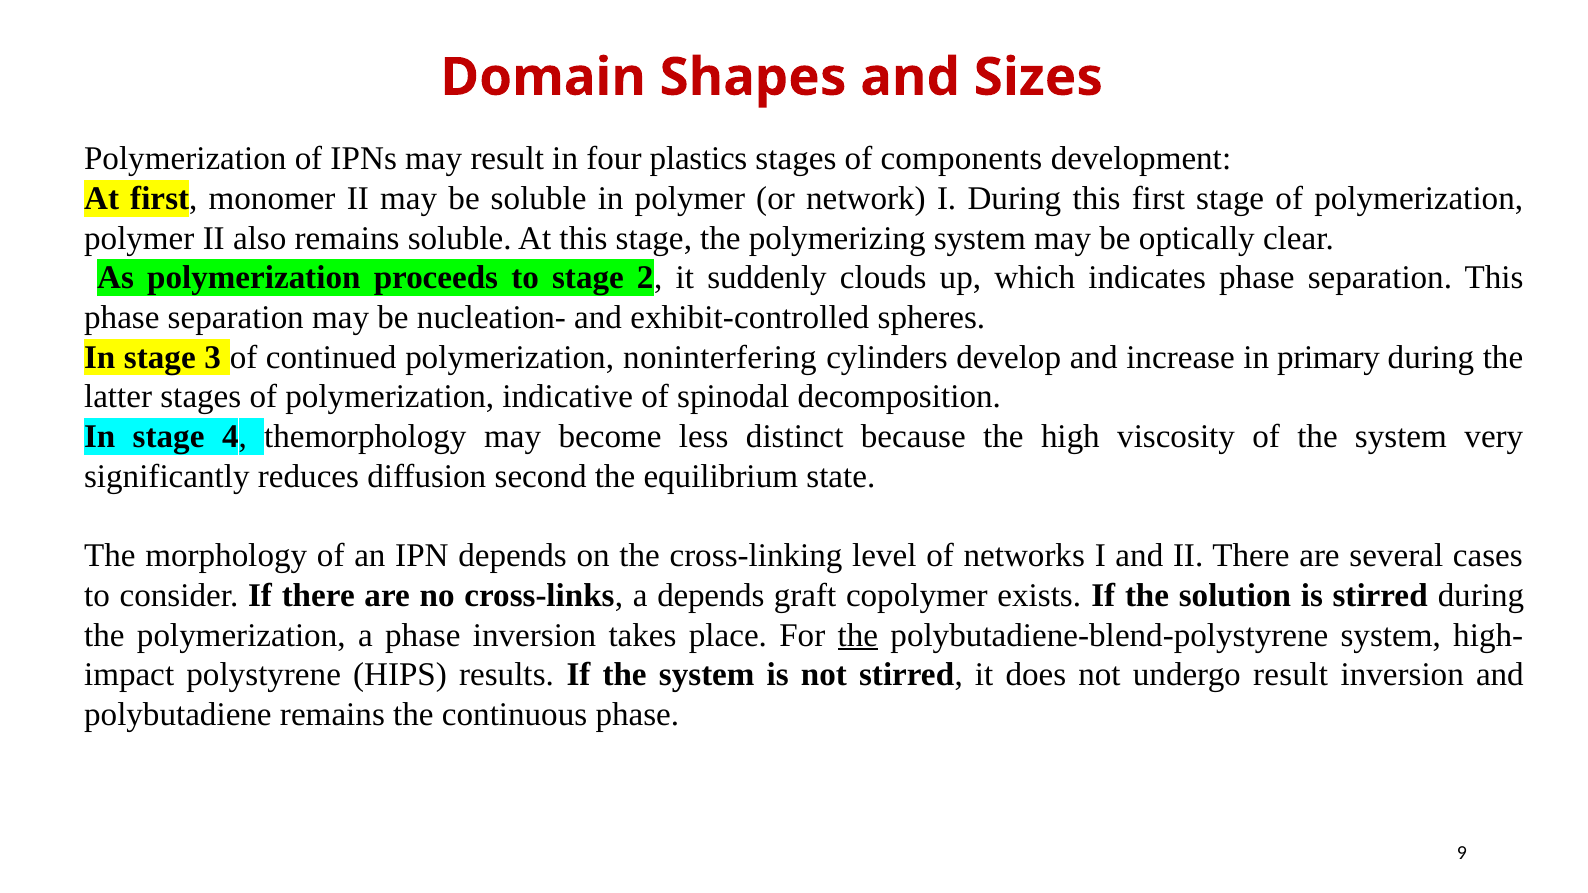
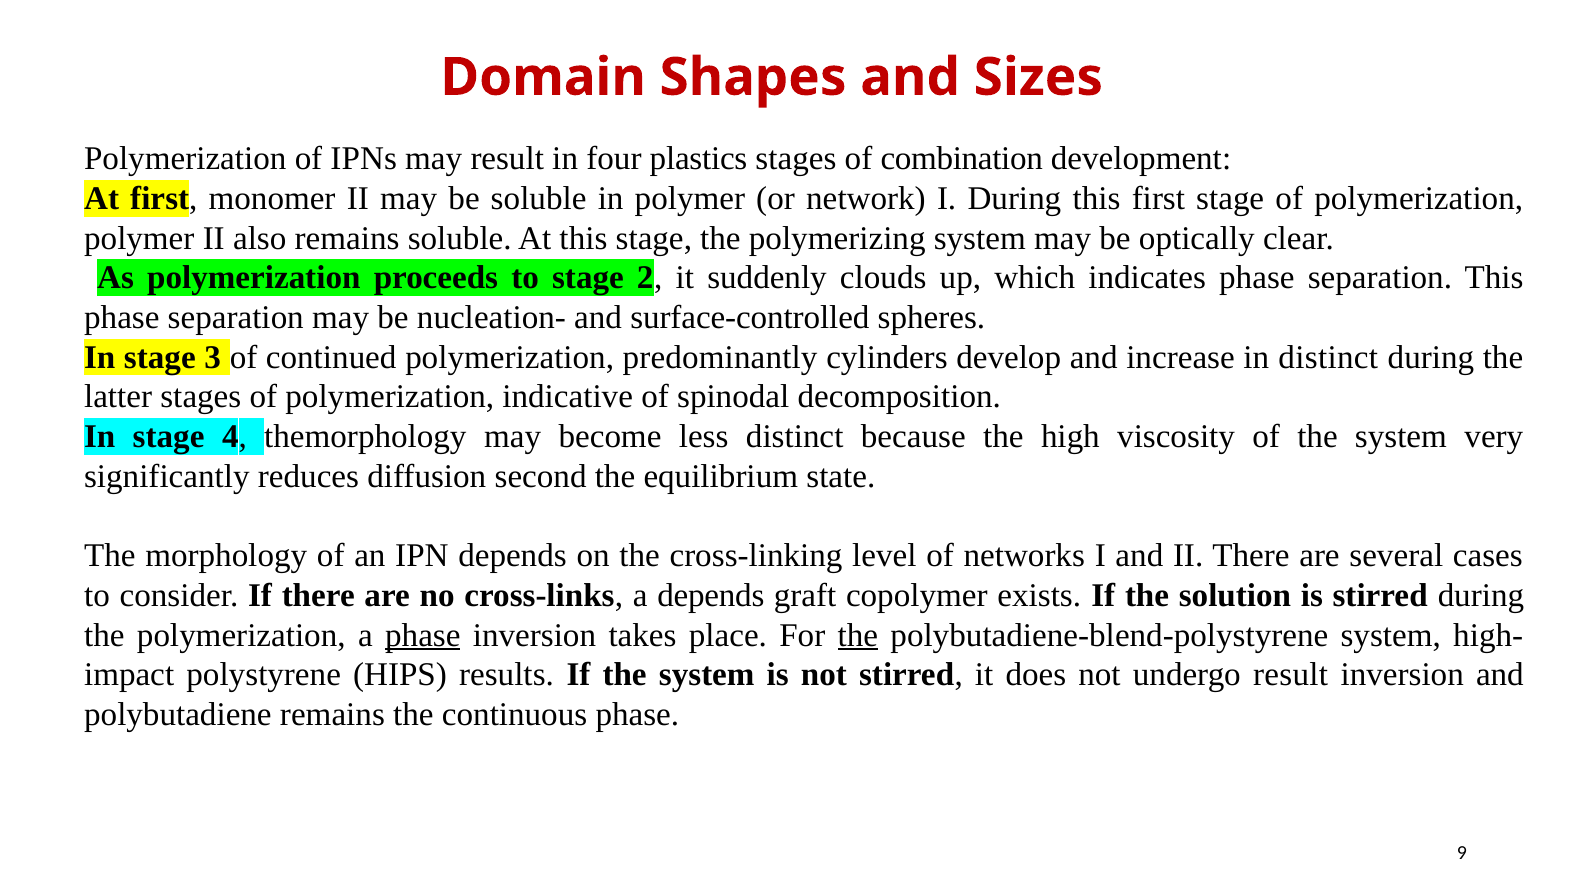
components: components -> combination (962, 159)
exhibit-controlled: exhibit-controlled -> surface-controlled (750, 318)
noninterfering: noninterfering -> predominantly (720, 357)
in primary: primary -> distinct (1328, 357)
phase underline: none -> present (423, 635)
